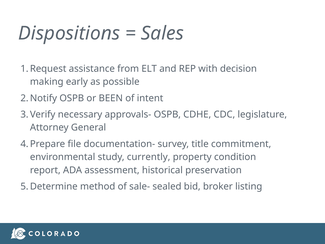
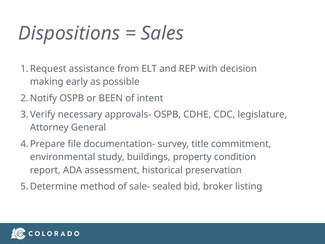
currently: currently -> buildings (149, 157)
